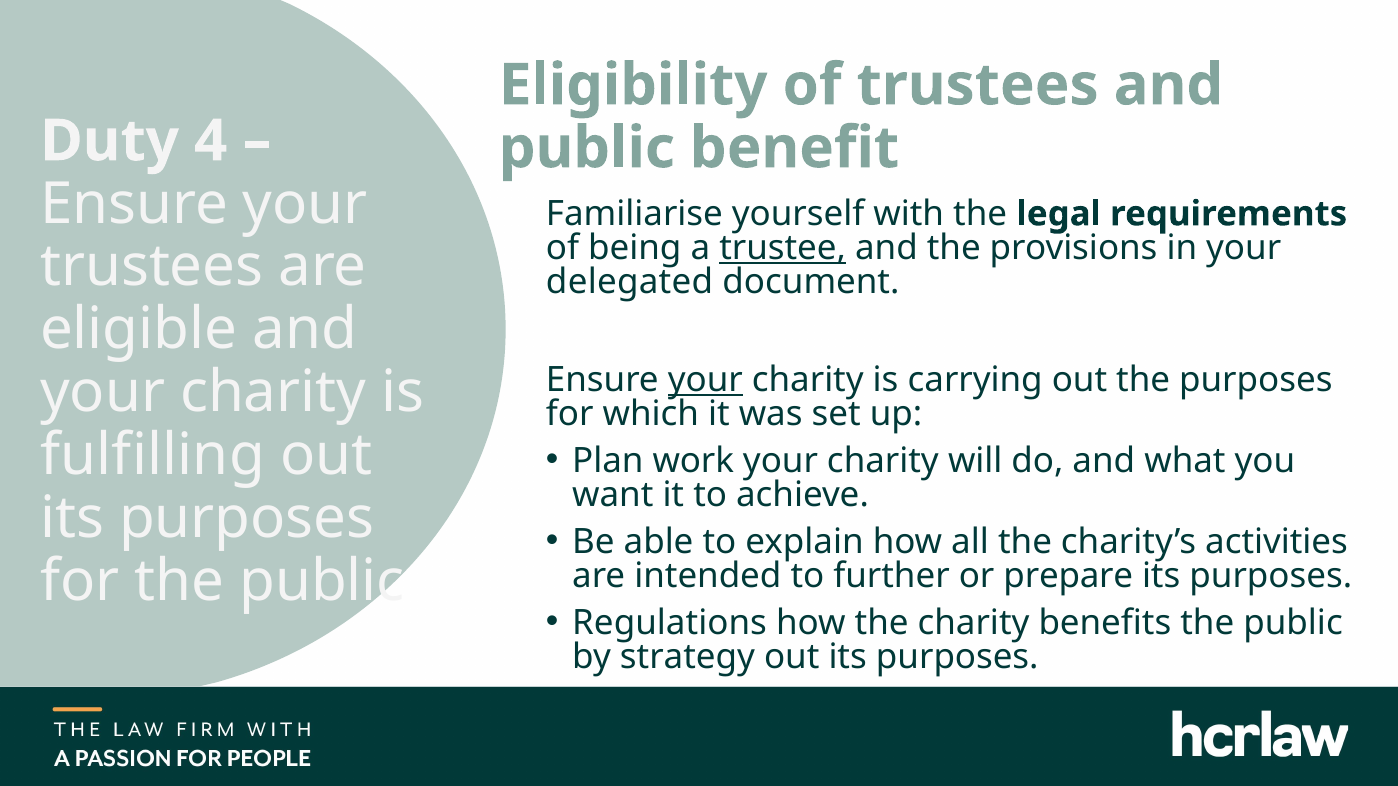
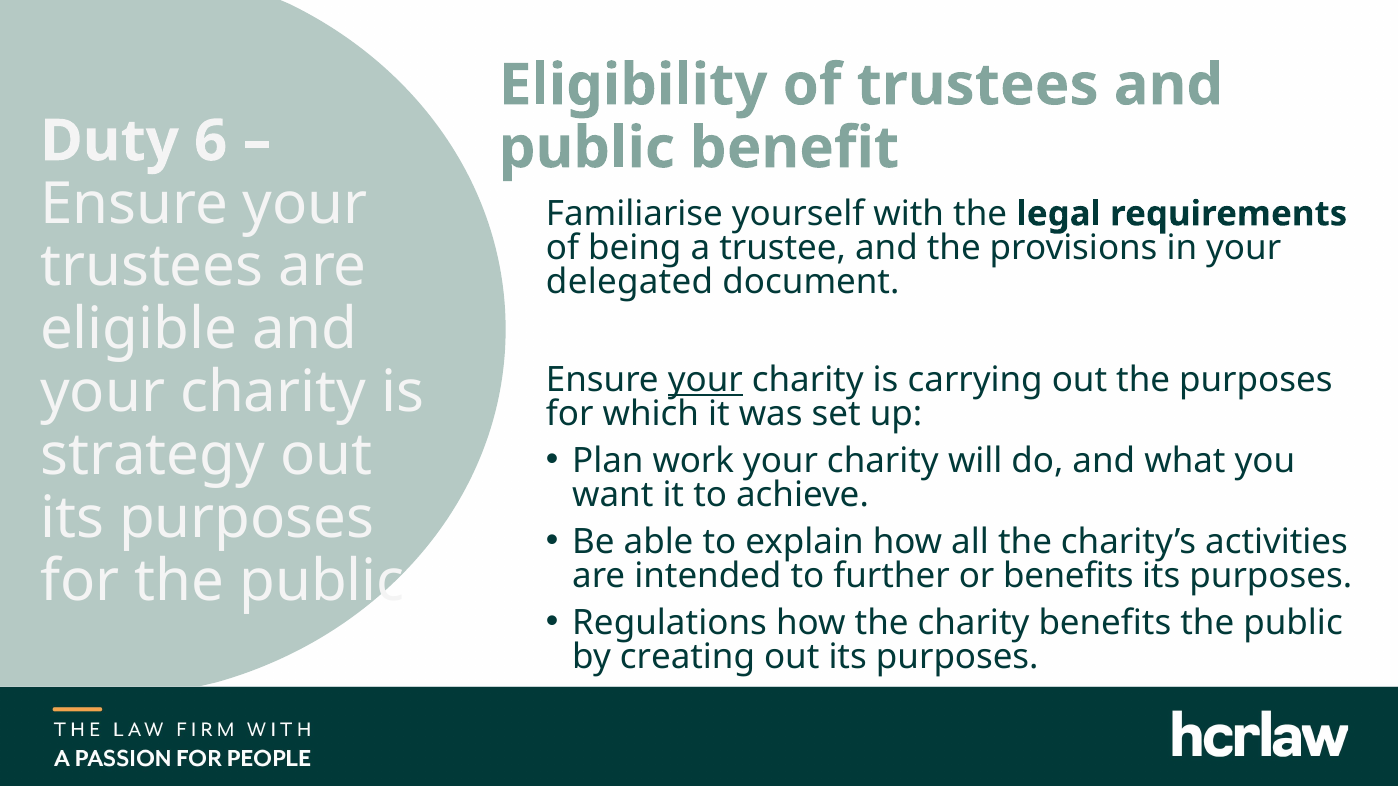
4: 4 -> 6 (211, 141)
trustee underline: present -> none (783, 248)
fulfilling: fulfilling -> strategy (153, 455)
or prepare: prepare -> benefits (1068, 576)
strategy: strategy -> creating (687, 657)
